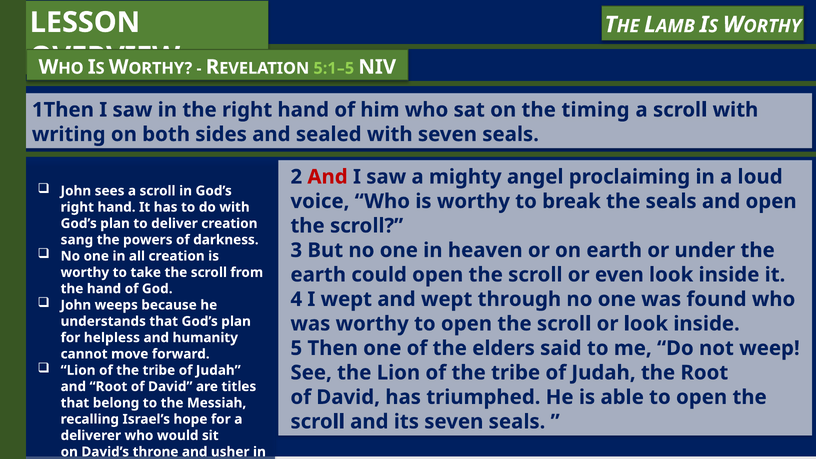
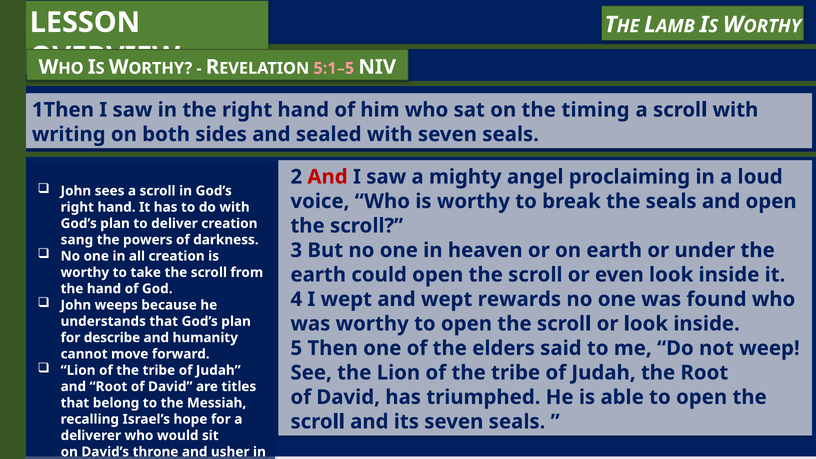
5:1–5 colour: light green -> pink (334, 68)
through: through -> rewards (519, 299)
helpless: helpless -> describe (112, 338)
